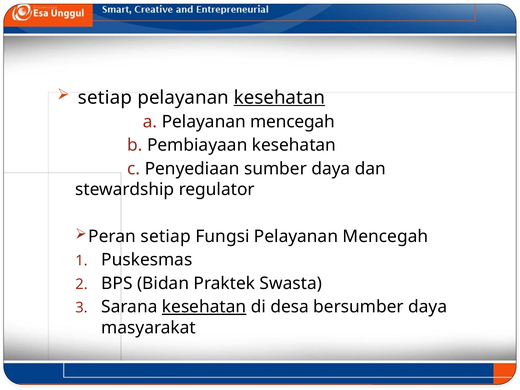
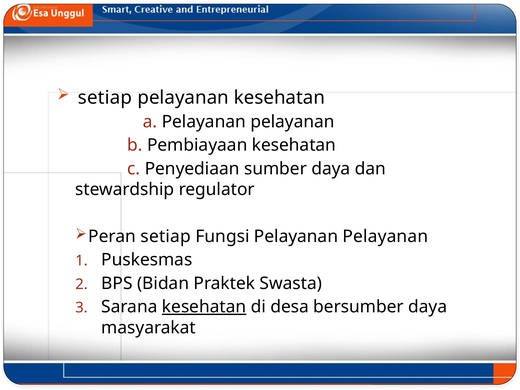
kesehatan underline: present -> none (279, 97)
a Pelayanan mencegah: mencegah -> pelayanan (292, 122)
Fungsi Pelayanan Mencegah: Mencegah -> Pelayanan (385, 236)
